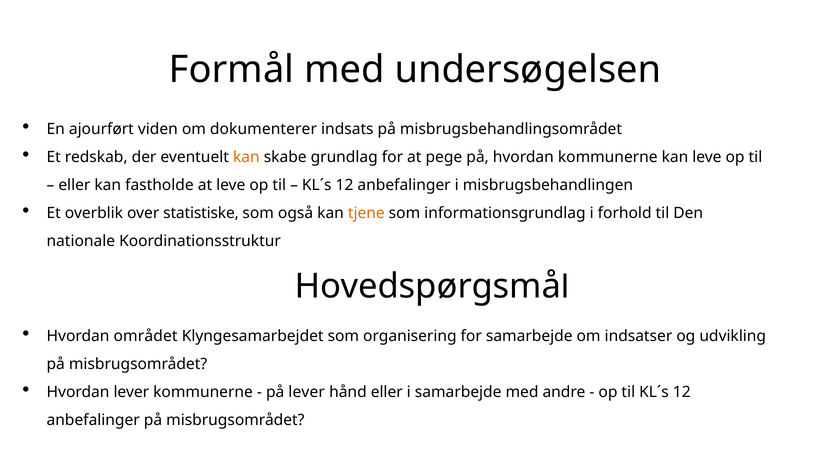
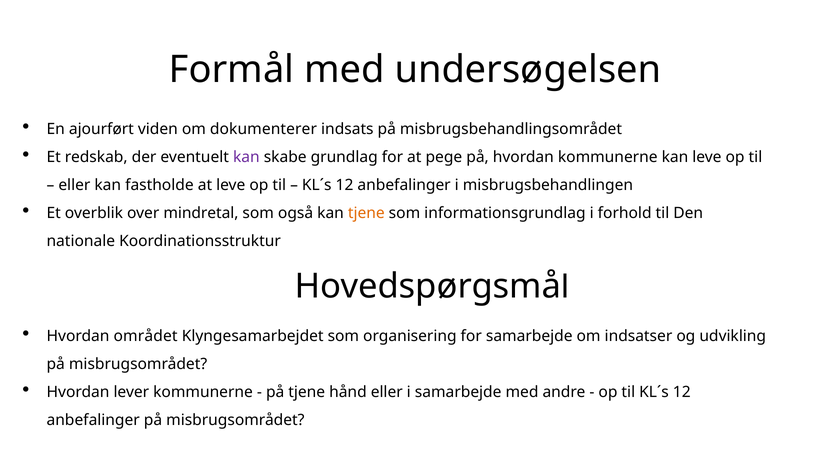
kan colour: orange -> purple (246, 157)
statistiske: statistiske -> mindretal (201, 213)
på lever: lever -> tjene (307, 392)
